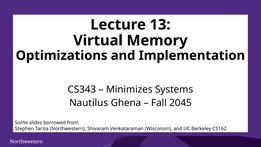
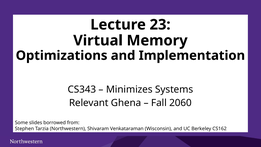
13: 13 -> 23 (160, 25)
Nautilus: Nautilus -> Relevant (89, 103)
2045: 2045 -> 2060 (181, 103)
